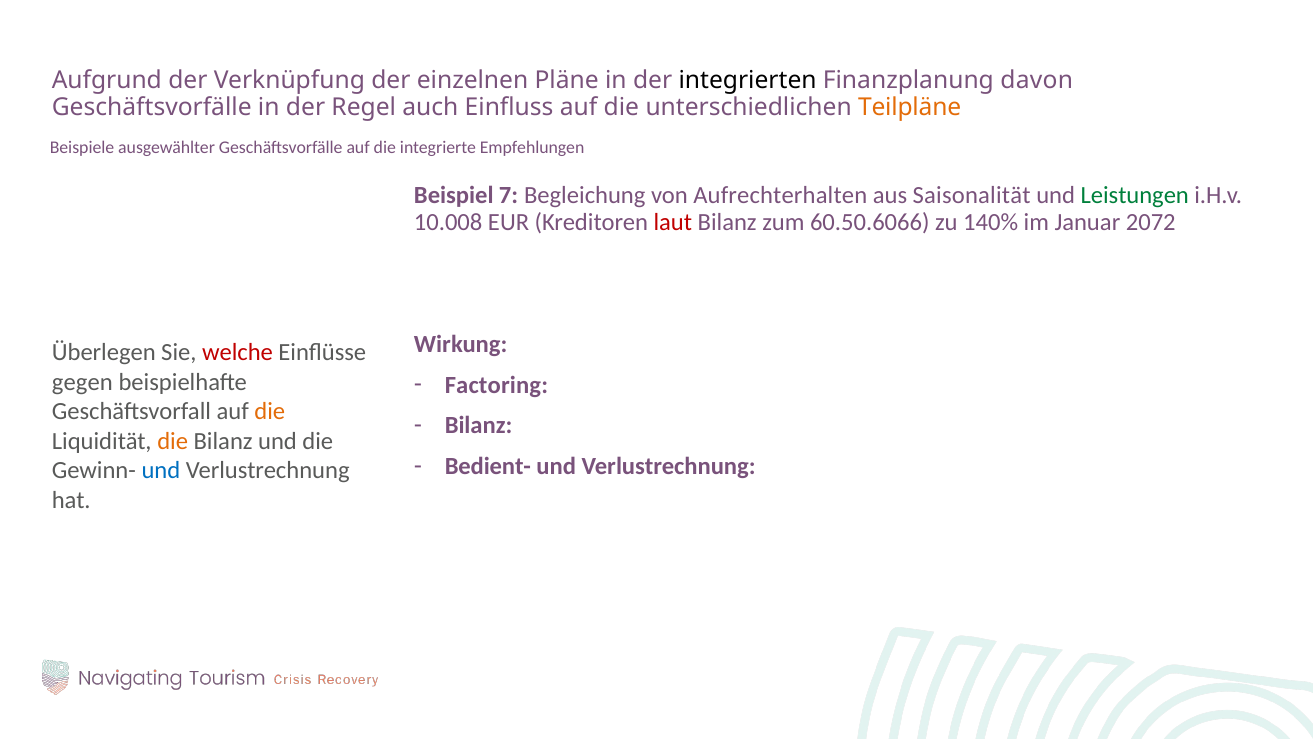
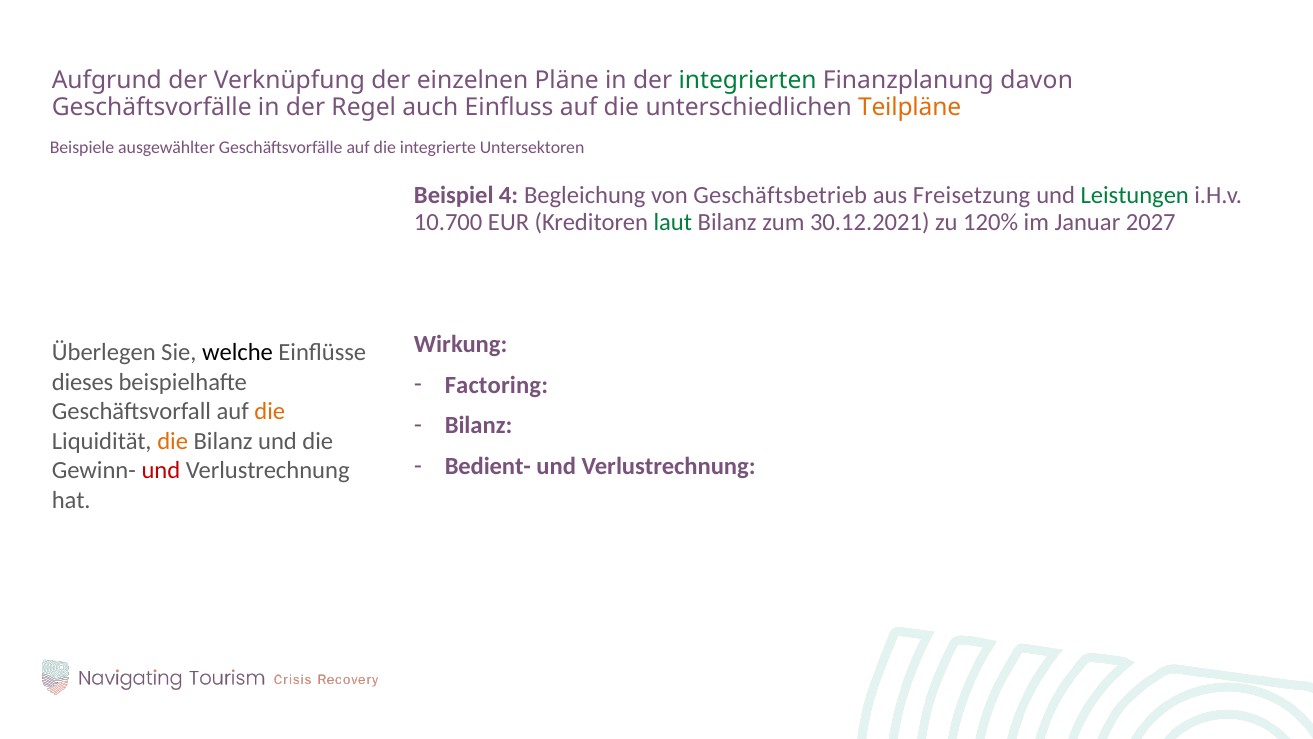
integrierten colour: black -> green (748, 80)
Empfehlungen: Empfehlungen -> Untersektoren (532, 147)
7: 7 -> 4 (509, 195)
Aufrechterhalten: Aufrechterhalten -> Geschäftsbetrieb (780, 195)
Saisonalität: Saisonalität -> Freisetzung (972, 195)
10.008: 10.008 -> 10.700 (448, 222)
laut colour: red -> green (673, 222)
60.50.6066: 60.50.6066 -> 30.12.2021 (870, 222)
140%: 140% -> 120% (991, 222)
2072: 2072 -> 2027 (1151, 222)
welche colour: red -> black (238, 352)
gegen: gegen -> dieses (83, 382)
und colour: blue -> red (161, 470)
